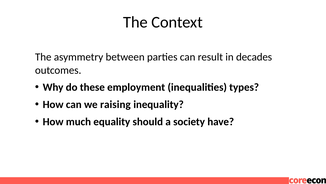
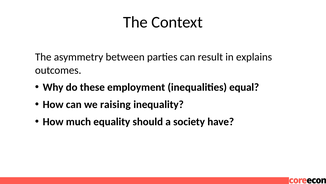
decades: decades -> explains (254, 57)
types: types -> equal (244, 87)
